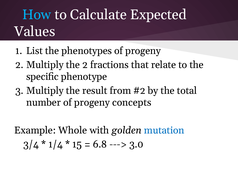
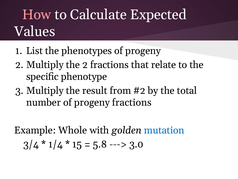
How colour: light blue -> pink (37, 15)
progeny concepts: concepts -> fractions (132, 102)
6.8: 6.8 -> 5.8 (100, 144)
